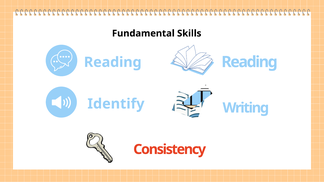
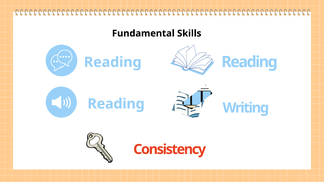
Identify: Identify -> Reading (116, 104)
